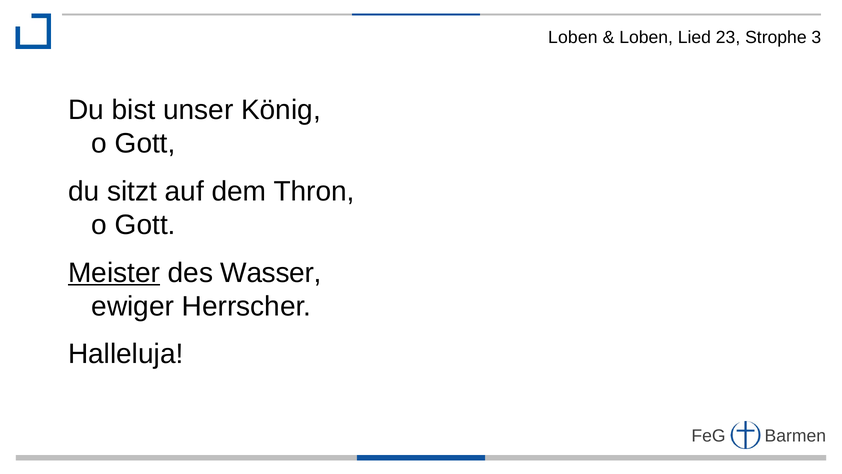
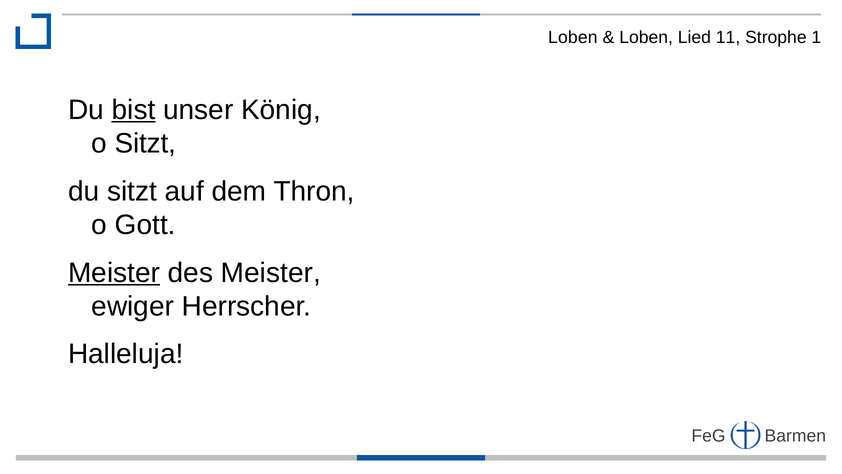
23: 23 -> 11 (728, 38)
3: 3 -> 1 (816, 38)
bist underline: none -> present (133, 110)
Gott: Gott -> Sitzt (145, 143)
des Wasser: Wasser -> Meister (271, 273)
